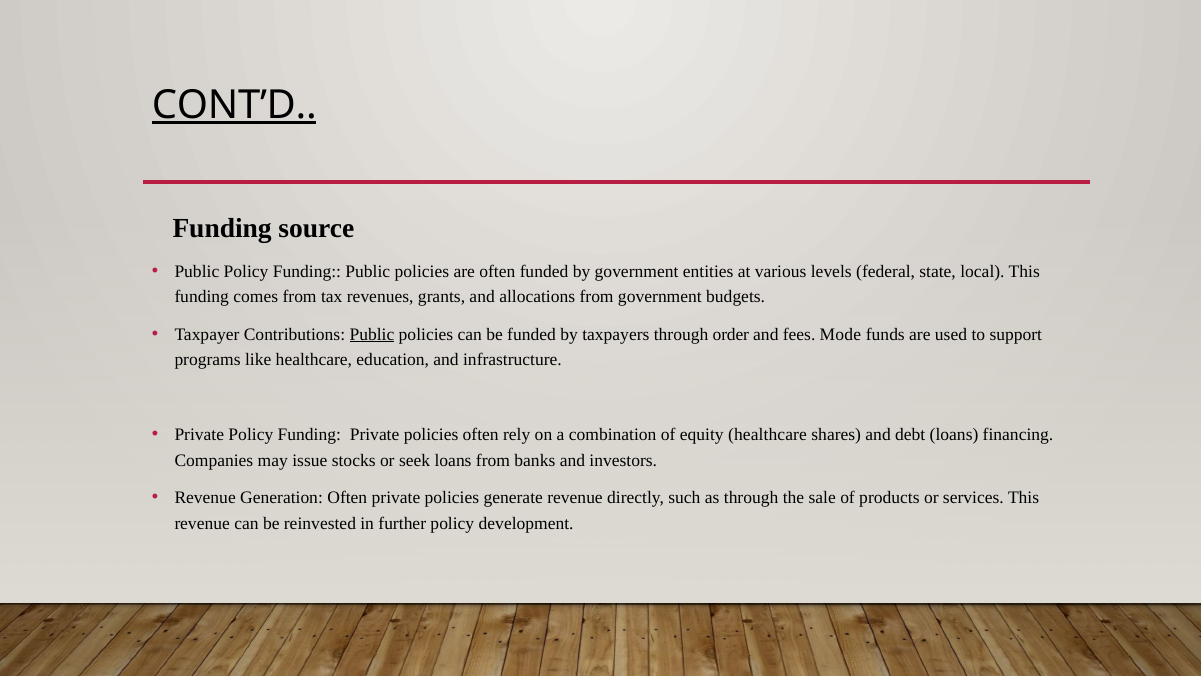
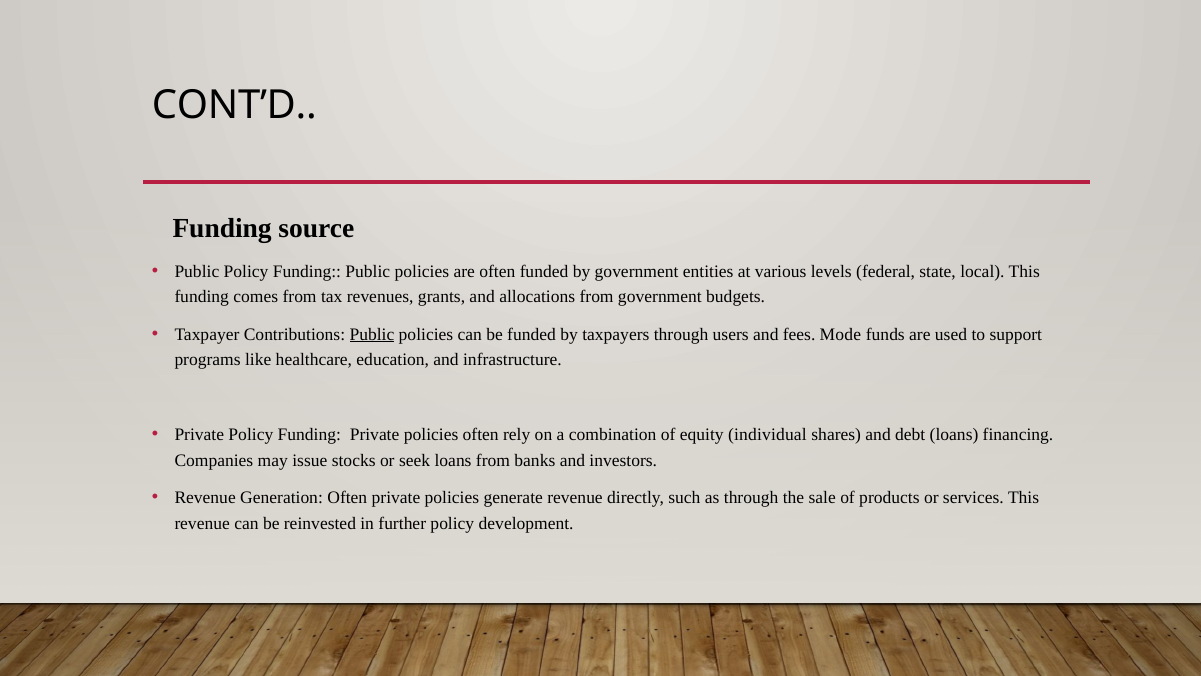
CONT’D underline: present -> none (234, 105)
order: order -> users (731, 334)
equity healthcare: healthcare -> individual (767, 435)
